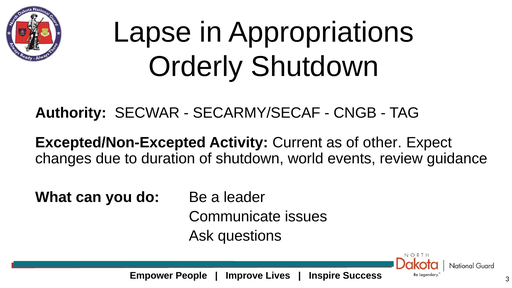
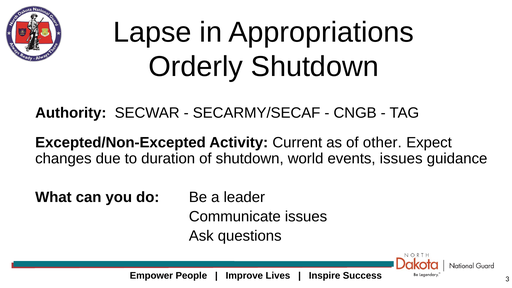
events review: review -> issues (401, 159)
